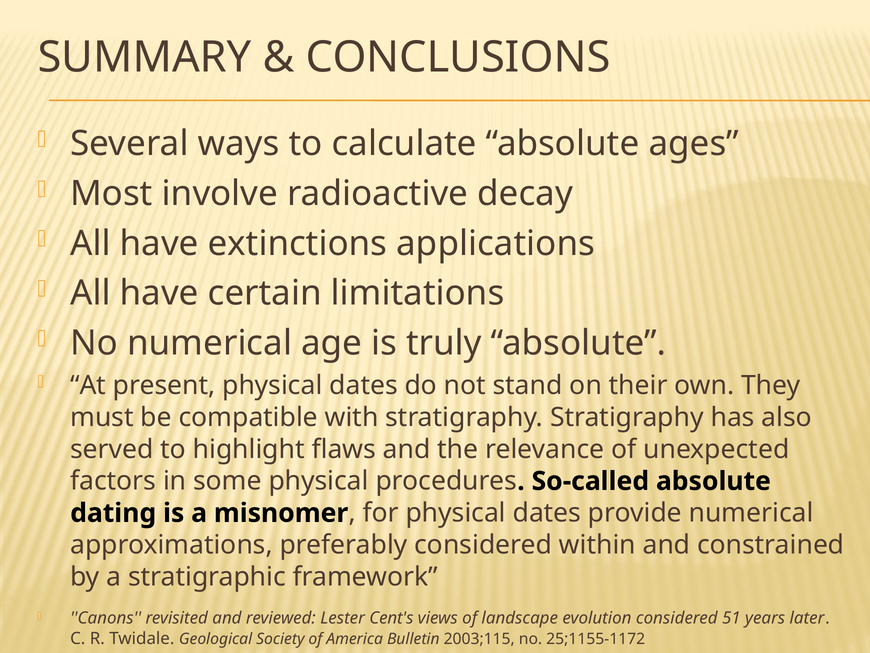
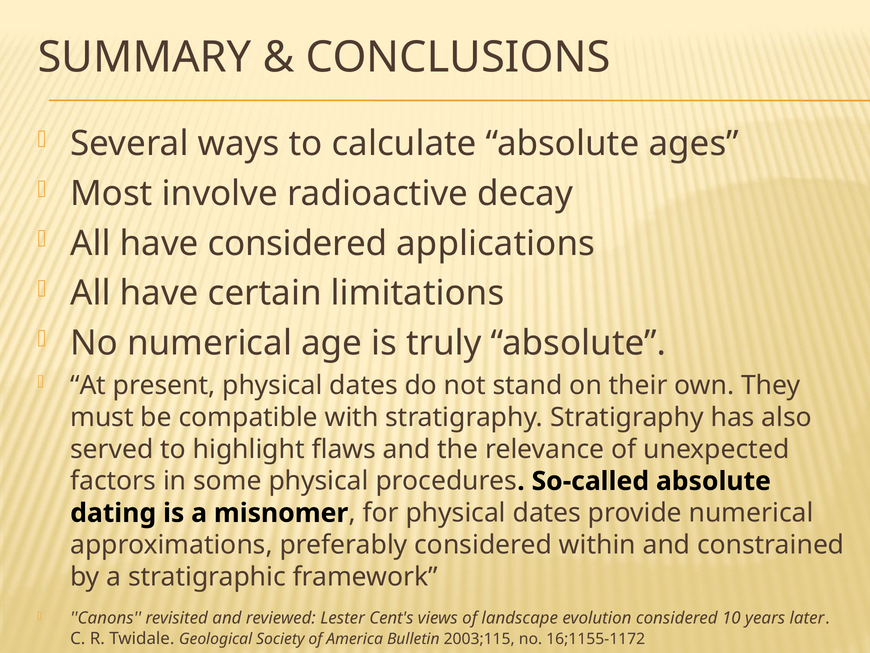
have extinctions: extinctions -> considered (298, 243)
51: 51 -> 10 (731, 618)
25;1155-1172: 25;1155-1172 -> 16;1155-1172 (596, 639)
